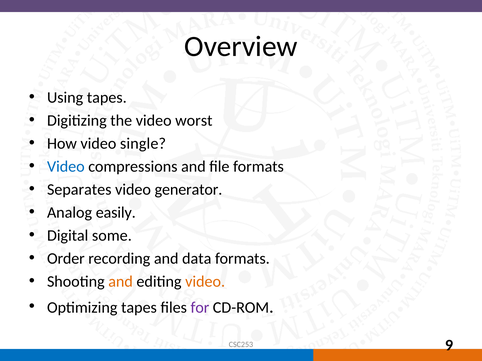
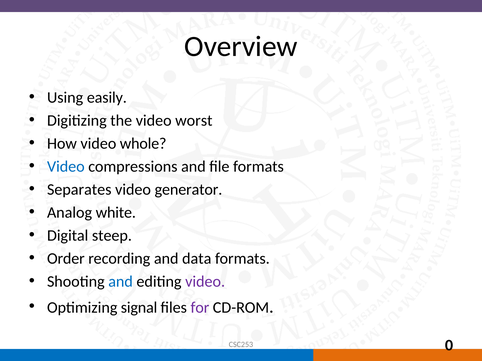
Using tapes: tapes -> easily (107, 98)
single: single -> whole (143, 144)
easily: easily -> white (116, 213)
some: some -> steep (112, 236)
and colour: orange -> blue (121, 282)
video colour: orange -> purple (205, 282)
Optimizing tapes: tapes -> signal (139, 308)
9: 9 -> 0 (449, 346)
